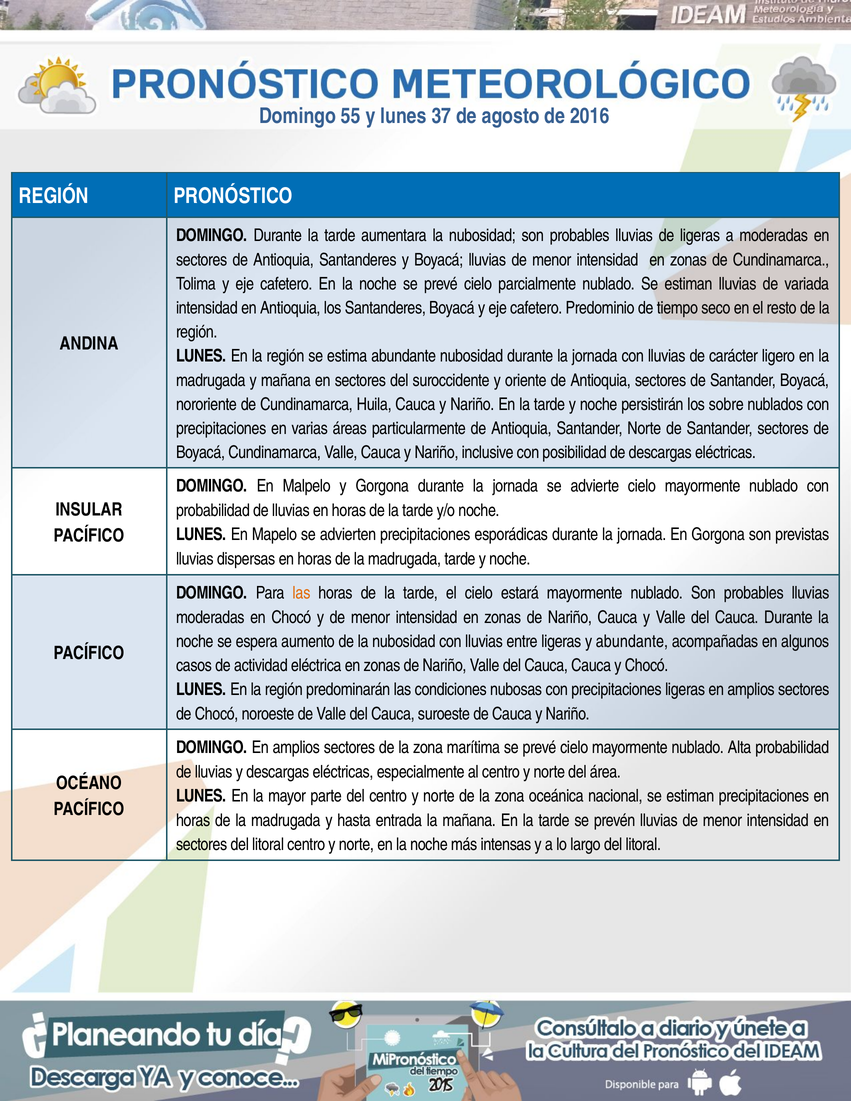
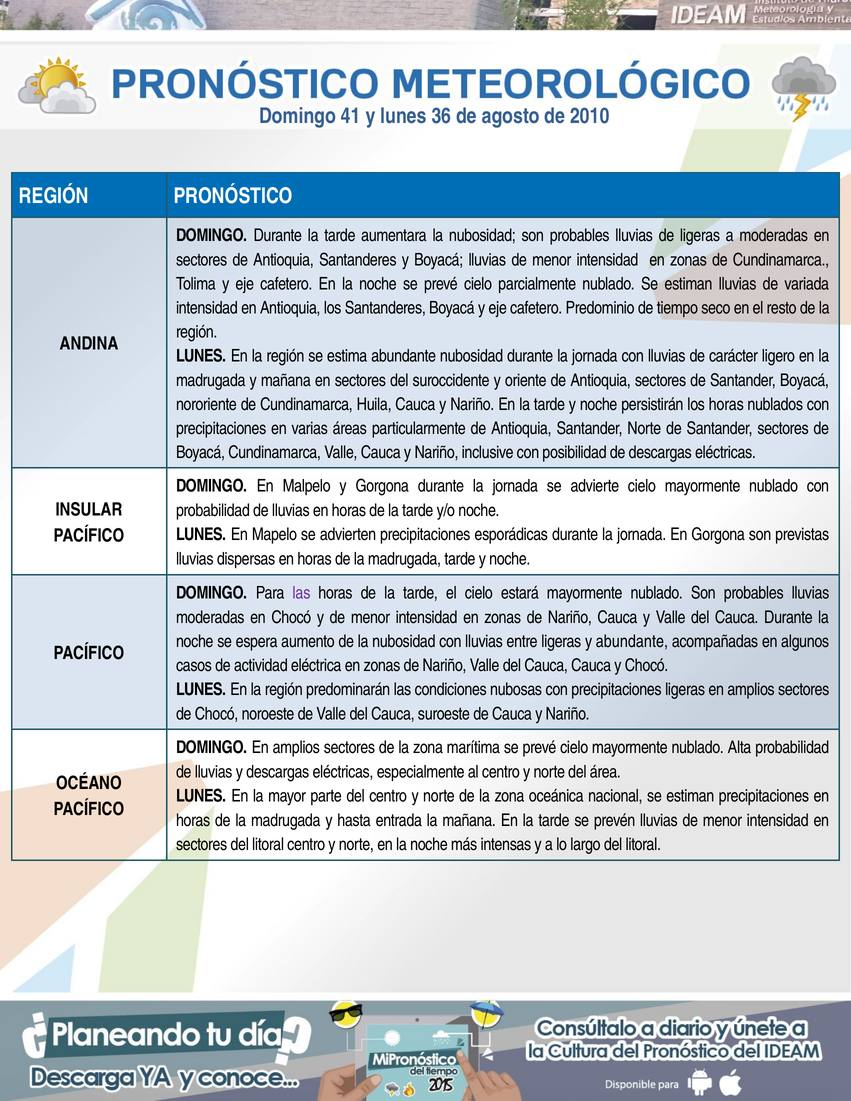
55: 55 -> 41 (351, 116)
37: 37 -> 36 (441, 116)
2016: 2016 -> 2010 (590, 116)
los sobre: sobre -> horas (726, 405)
las colour: orange -> purple (301, 593)
